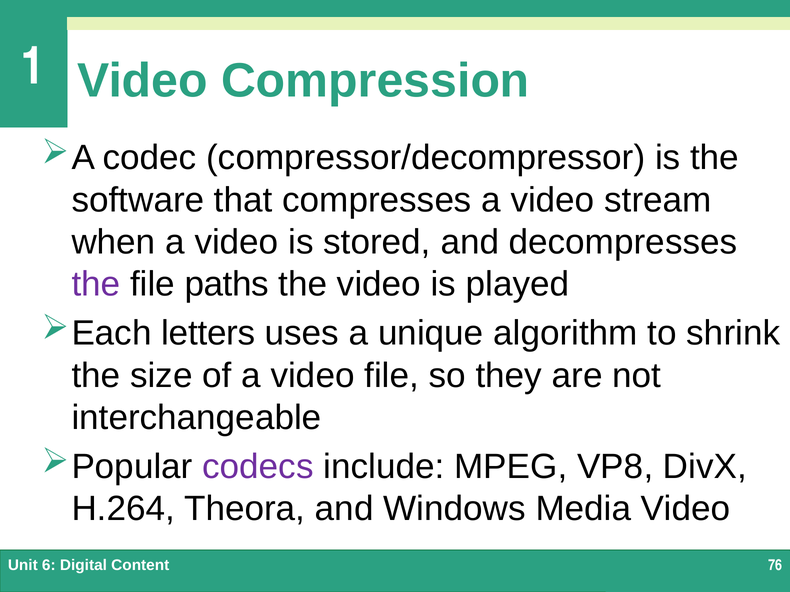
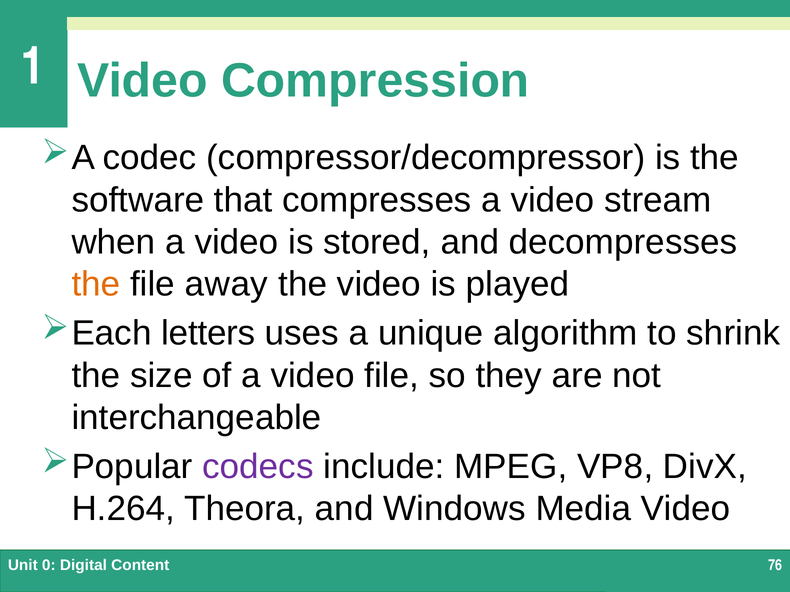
the colour: purple -> orange (96, 284)
paths: paths -> away (226, 284)
6: 6 -> 0 (49, 566)
